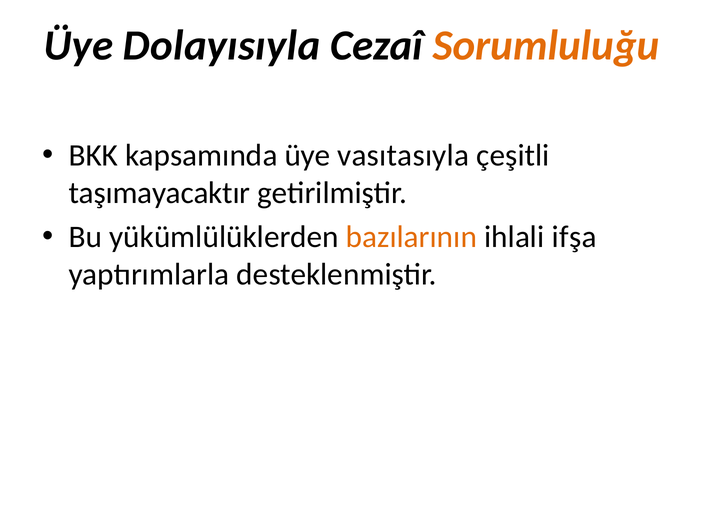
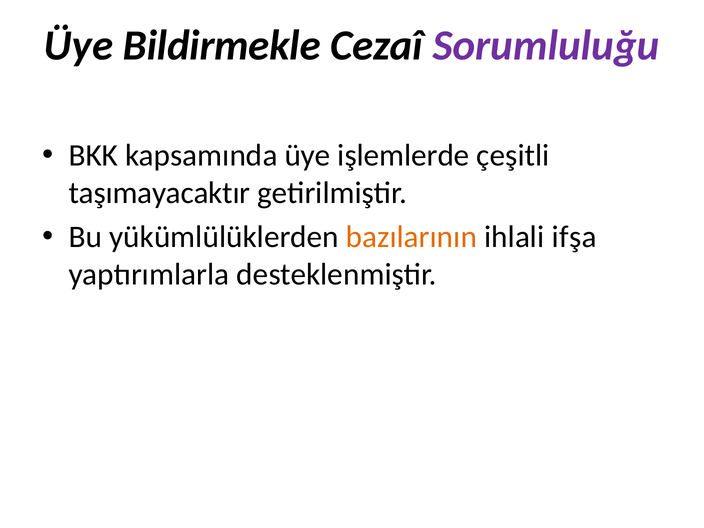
Dolayısıyla: Dolayısıyla -> Bildirmekle (222, 46)
Sorumluluğu colour: orange -> purple (546, 46)
vasıtasıyla: vasıtasıyla -> işlemlerde (403, 155)
